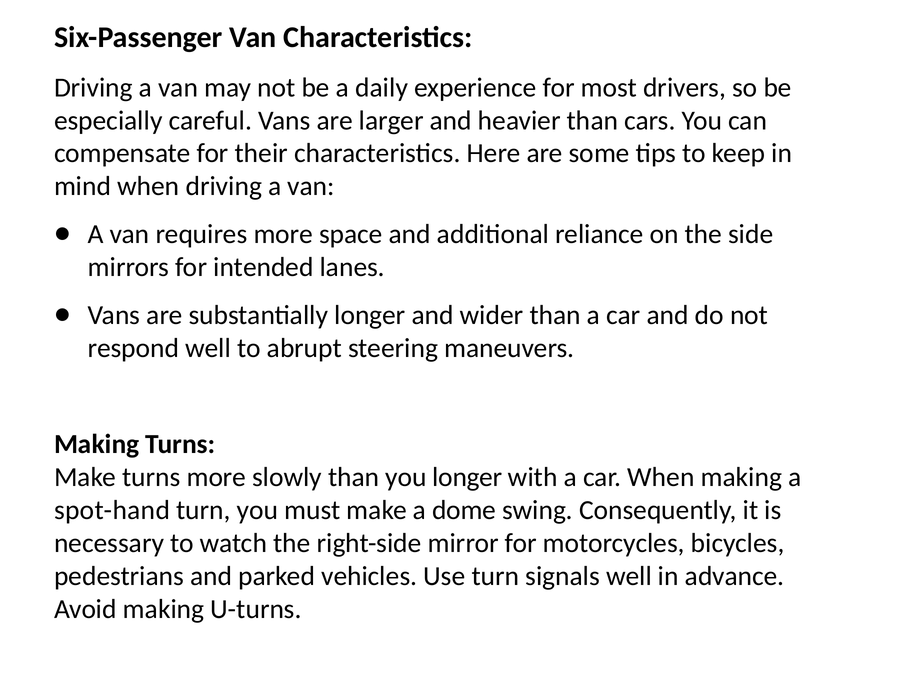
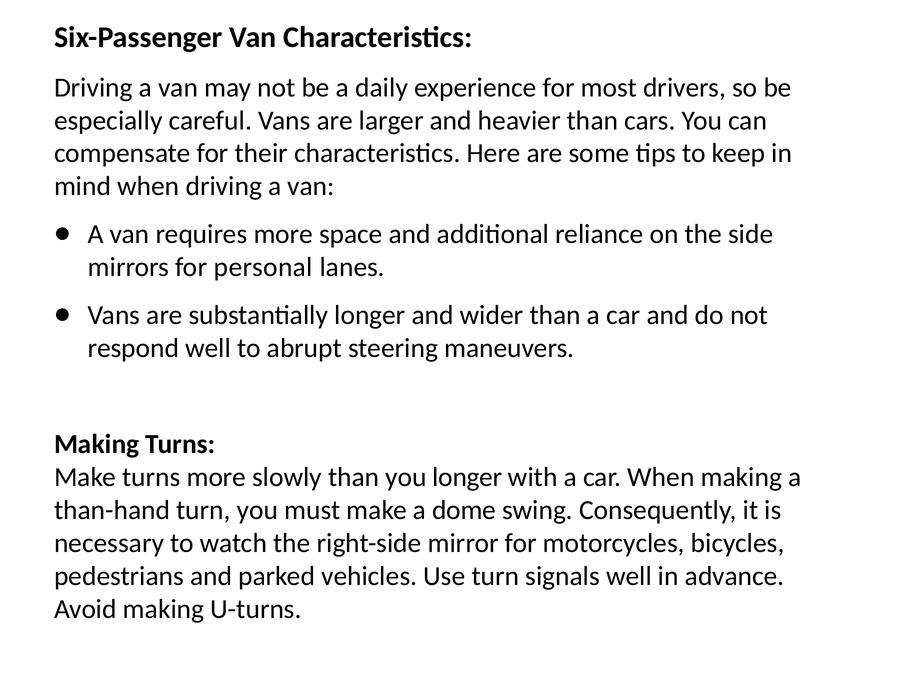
intended: intended -> personal (263, 268)
spot-hand: spot-hand -> than-hand (112, 511)
